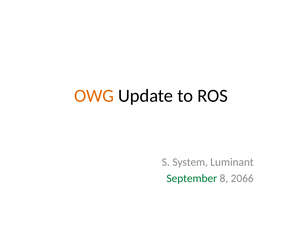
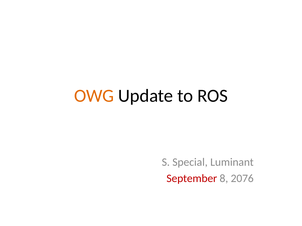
System: System -> Special (190, 163)
September colour: green -> red (192, 179)
2066: 2066 -> 2076 (242, 179)
